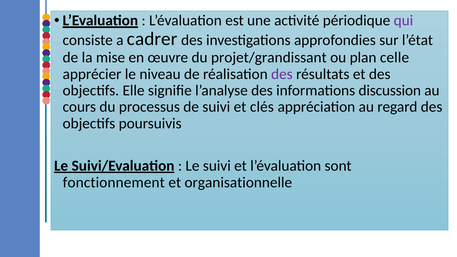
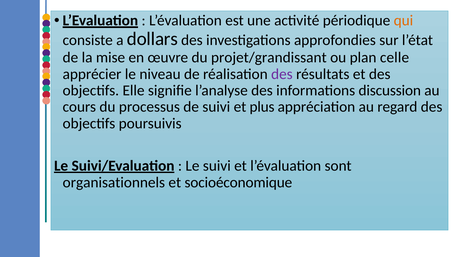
qui colour: purple -> orange (403, 21)
cadrer: cadrer -> dollars (152, 39)
clés: clés -> plus (262, 107)
fonctionnement: fonctionnement -> organisationnels (114, 182)
organisationnelle: organisationnelle -> socioéconomique (238, 182)
